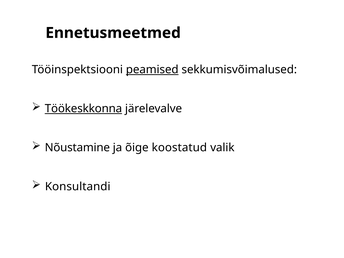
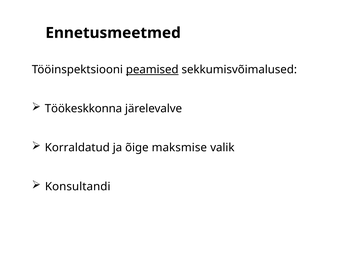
Töökeskkonna underline: present -> none (83, 109)
Nõustamine: Nõustamine -> Korraldatud (77, 148)
koostatud: koostatud -> maksmise (179, 148)
